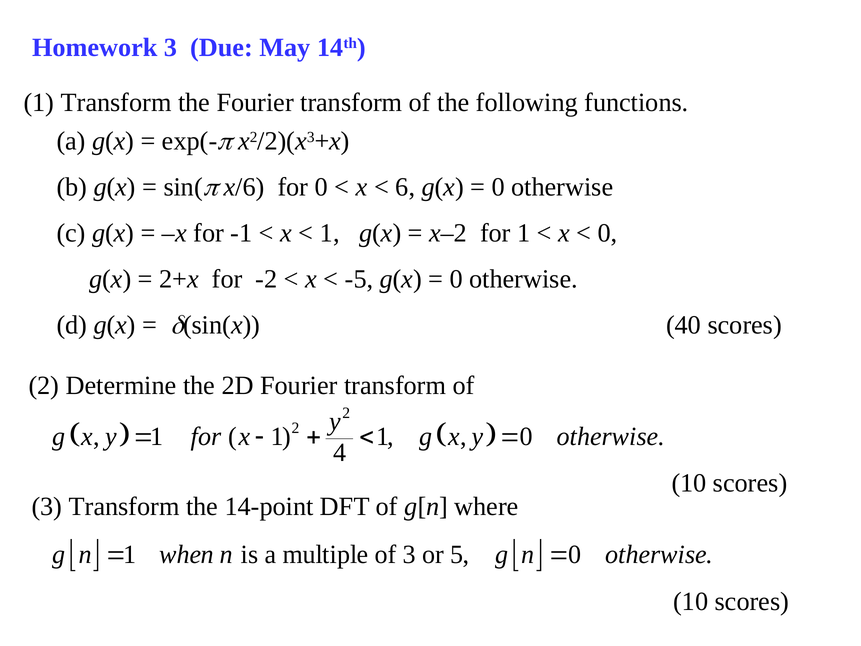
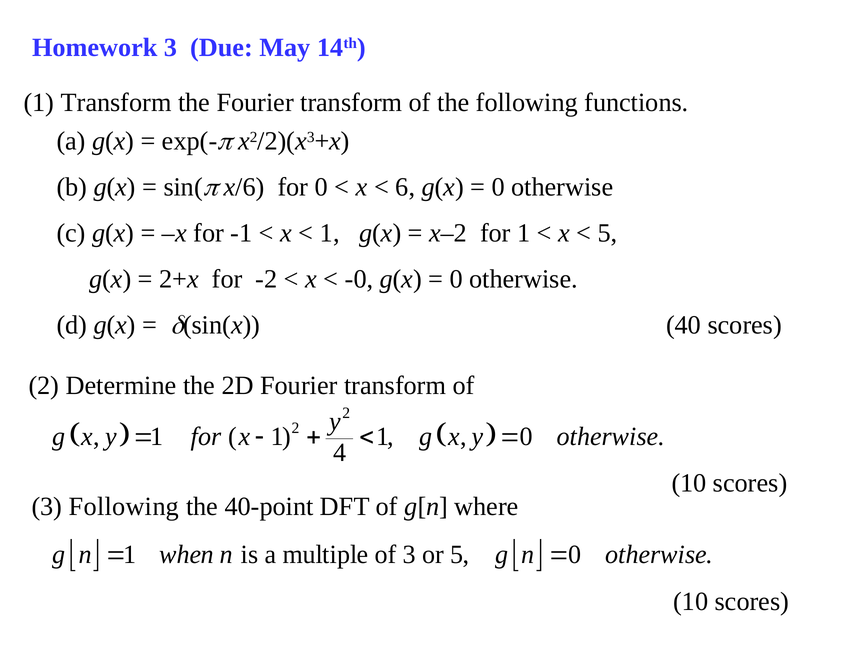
0: 0 -> 5 (608, 233)
-5: -5 -> -0 (359, 279)
3 Transform: Transform -> Following (124, 506)
14-point: 14-point -> 40-point (269, 506)
